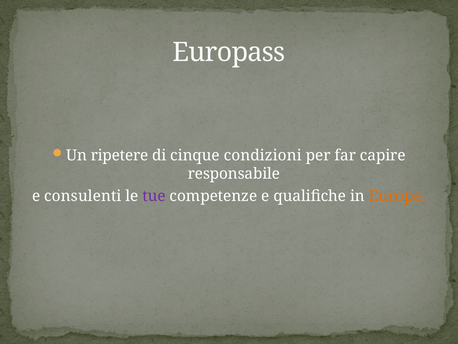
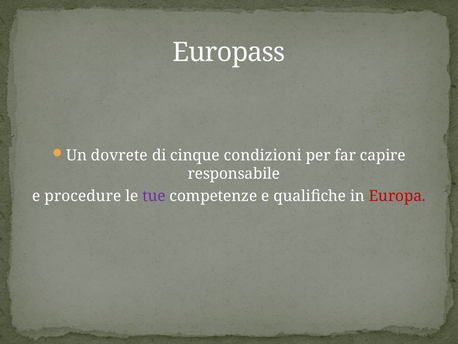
ripetere: ripetere -> dovrete (119, 155)
consulenti: consulenti -> procedure (83, 196)
Europa colour: orange -> red (397, 196)
